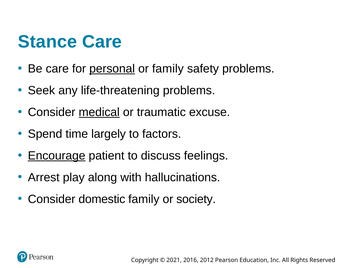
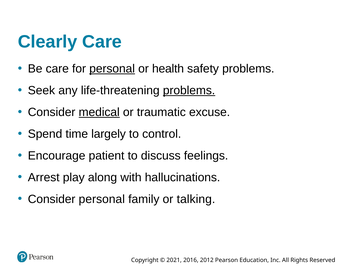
Stance: Stance -> Clearly (48, 42)
or family: family -> health (168, 69)
problems underline: none -> present (189, 90)
factors: factors -> control (162, 134)
Encourage underline: present -> none (57, 156)
Consider domestic: domestic -> personal (102, 199)
society: society -> talking (196, 199)
